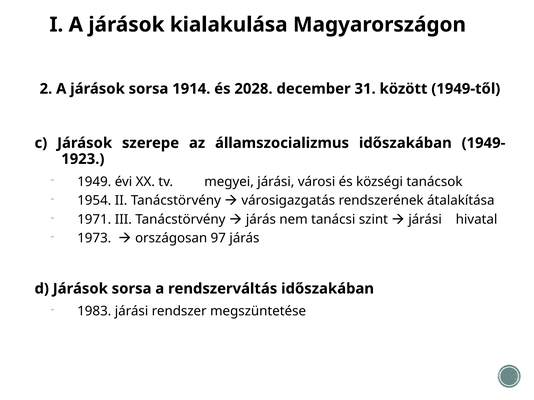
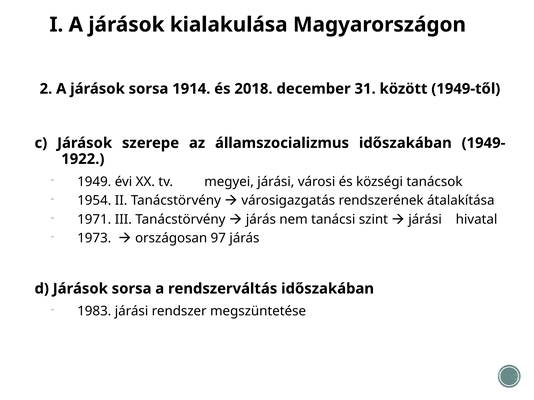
2028: 2028 -> 2018 (254, 89)
1923: 1923 -> 1922 (83, 159)
